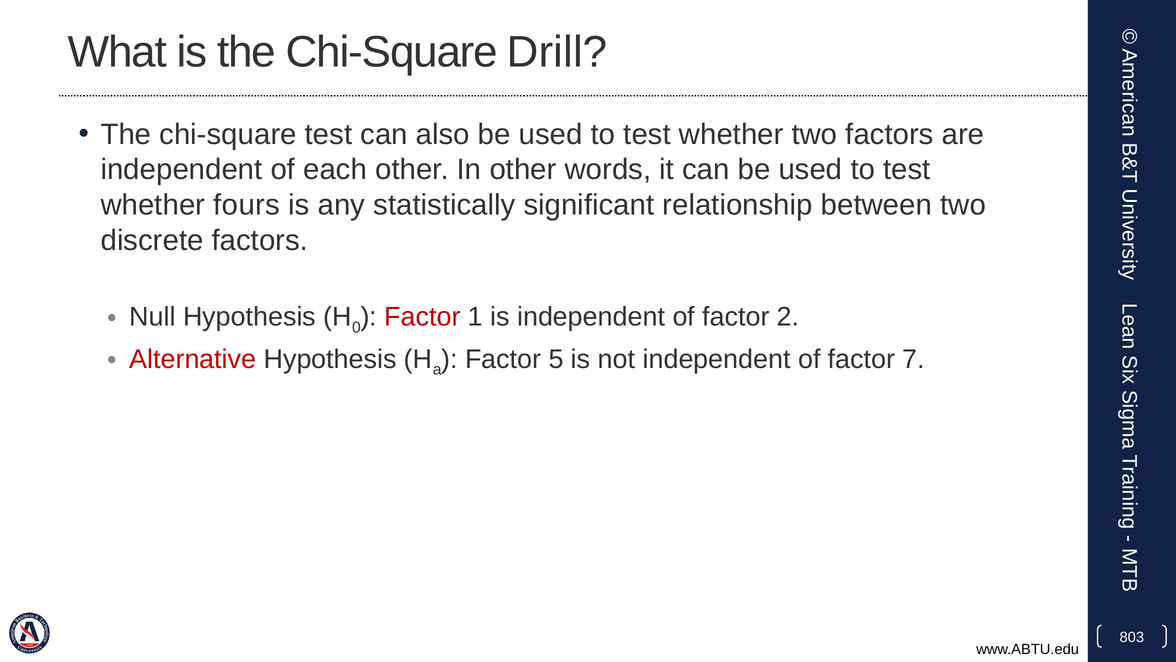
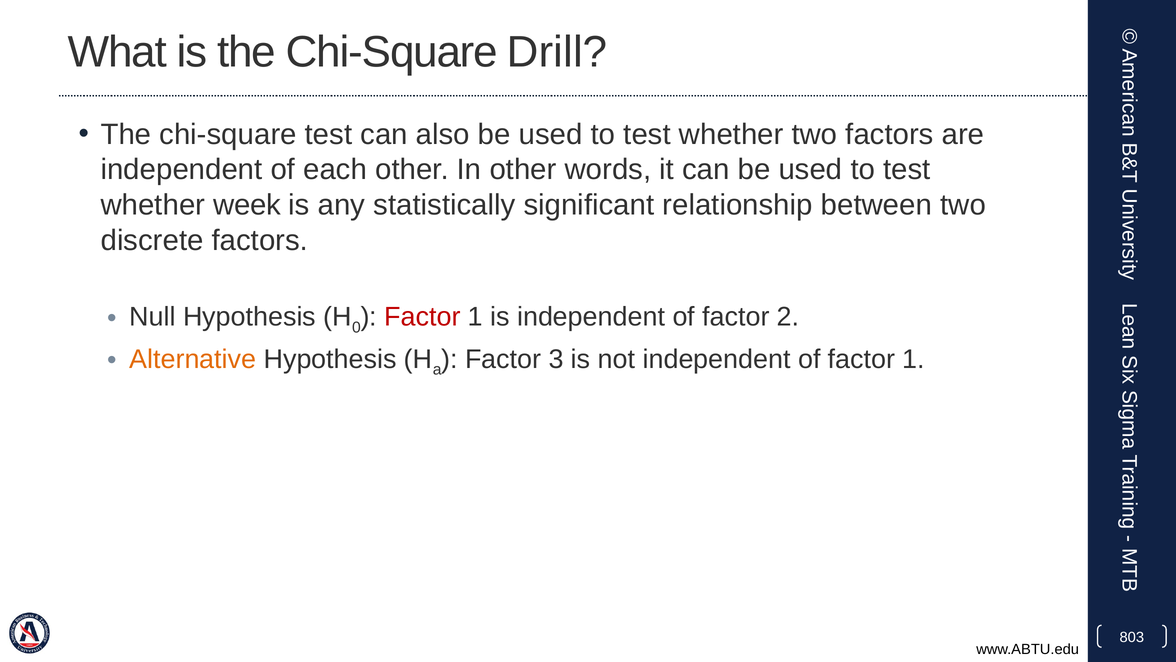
fours: fours -> week (247, 205)
Alternative colour: red -> orange (193, 359)
5: 5 -> 3 (556, 359)
of factor 7: 7 -> 1 (914, 359)
